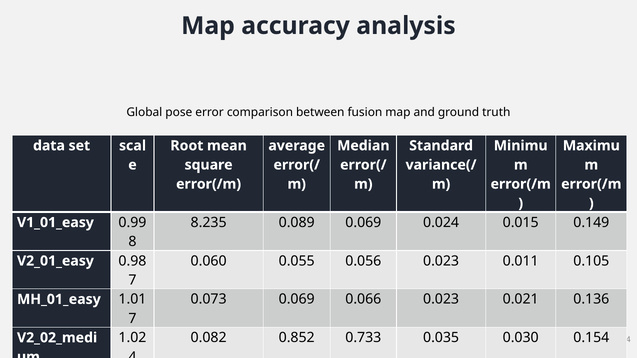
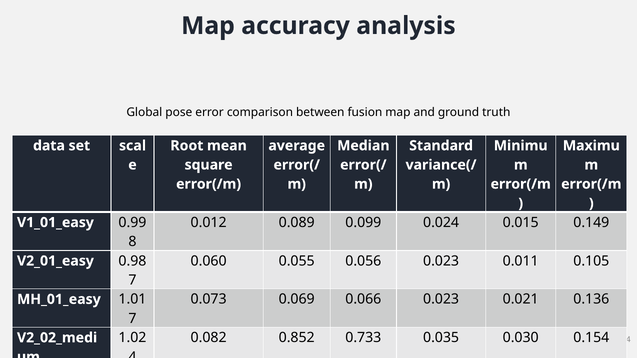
8.235: 8.235 -> 0.012 (209, 223)
0.089 0.069: 0.069 -> 0.099 (363, 223)
